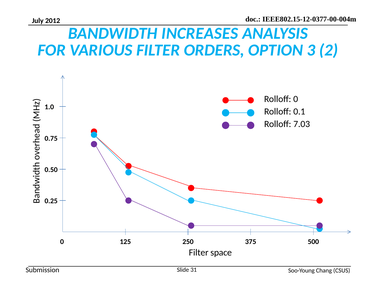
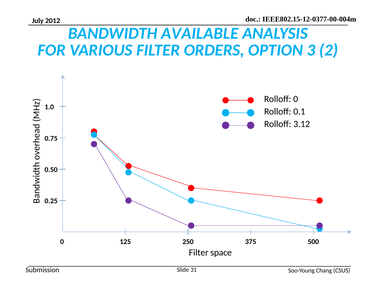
INCREASES: INCREASES -> AVAILABLE (200, 33)
7.03: 7.03 -> 3.12 (302, 124)
